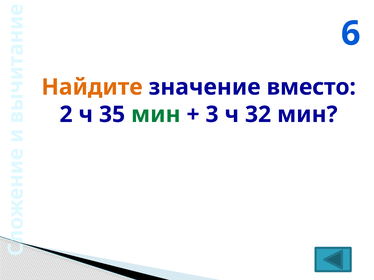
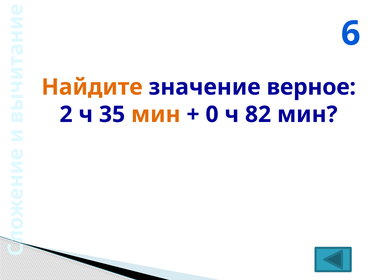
вместо: вместо -> верное (311, 87)
мин colour: green -> orange (156, 115)
3: 3 -> 0 (212, 115)
32: 32 -> 82 (258, 115)
